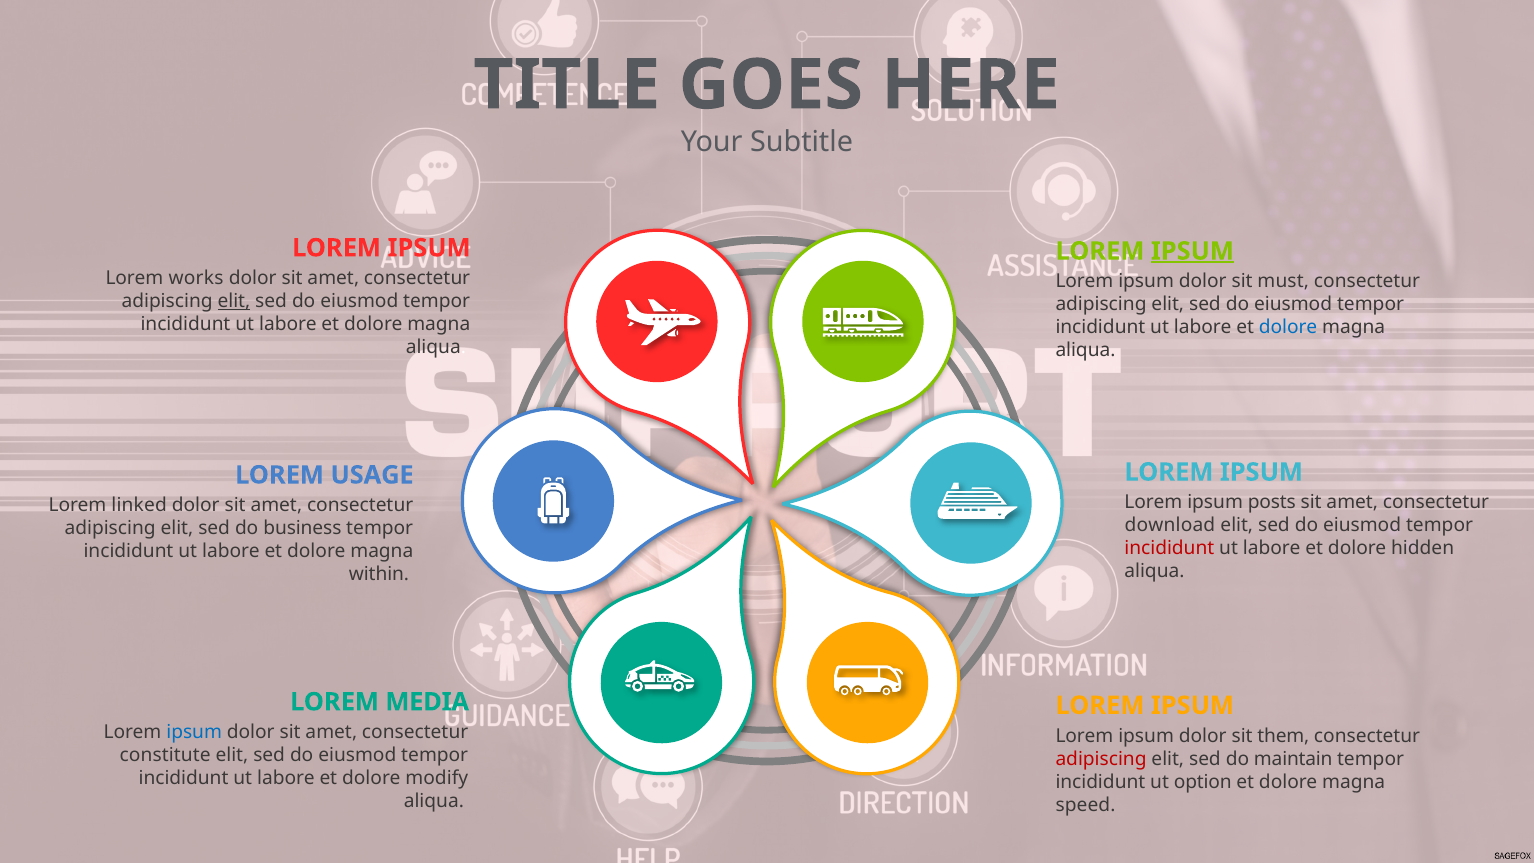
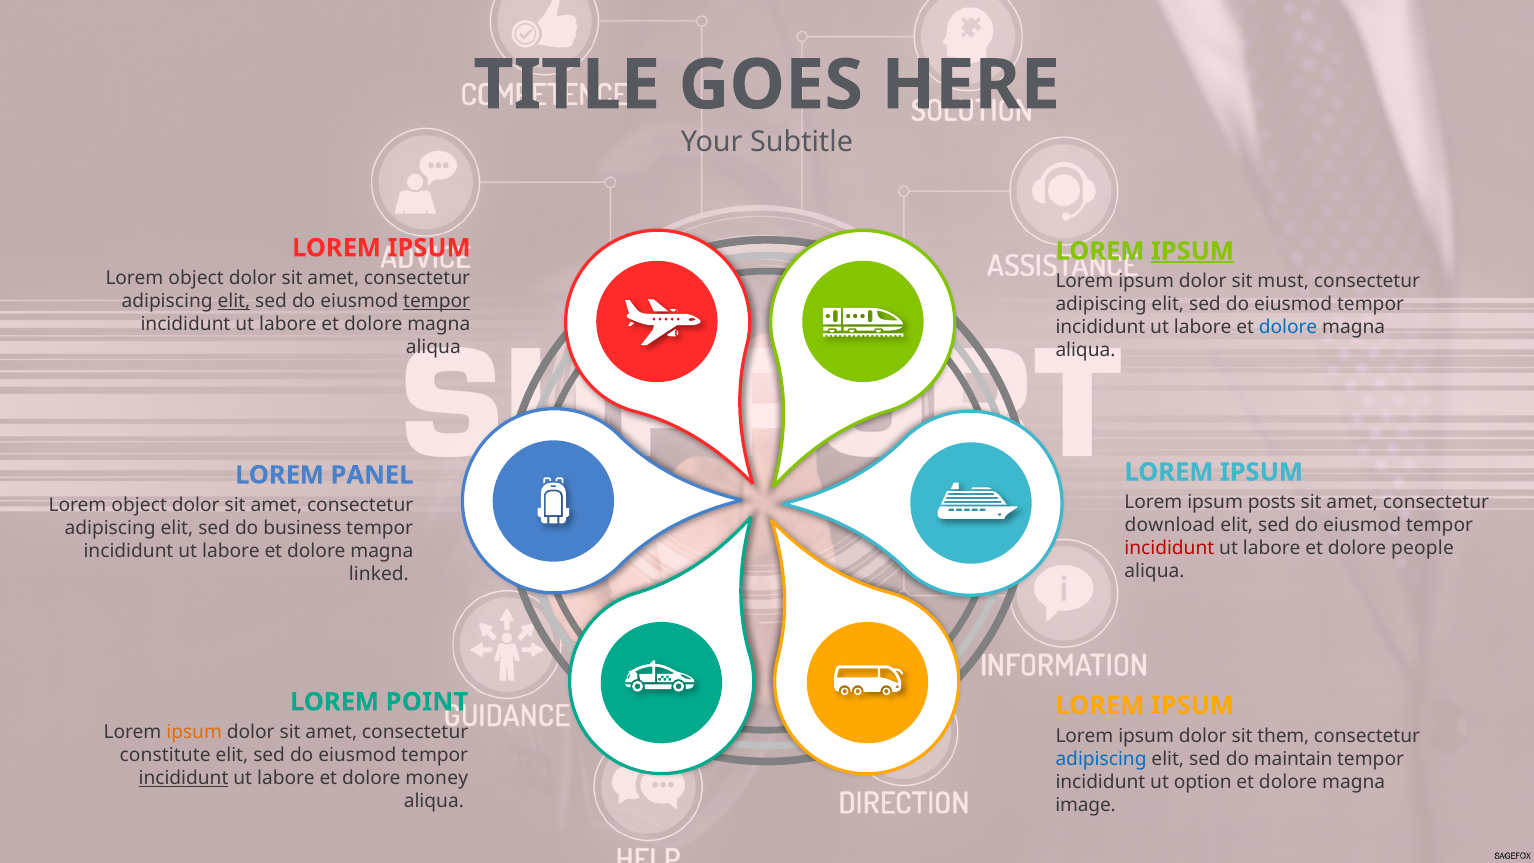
works: works -> object (196, 278)
tempor underline: none -> present (437, 301)
USAGE: USAGE -> PANEL (372, 475)
linked: linked -> object (139, 505)
hidden: hidden -> people (1423, 548)
within: within -> linked (379, 574)
MEDIA: MEDIA -> POINT (427, 702)
ipsum colour: blue -> orange (194, 732)
adipiscing colour: red -> blue (1101, 759)
incididunt underline: none -> present (184, 778)
modify: modify -> money (437, 778)
speed: speed -> image (1086, 805)
